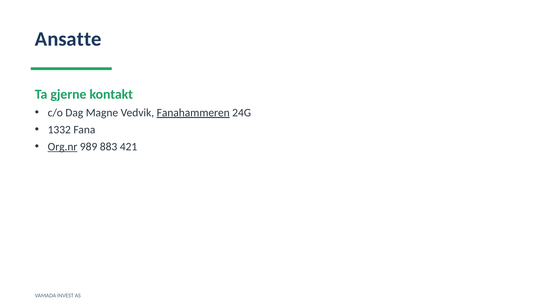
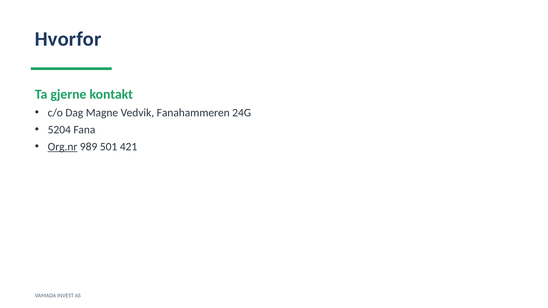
Ansatte: Ansatte -> Hvorfor (68, 39)
Fanahammeren underline: present -> none (193, 113)
1332: 1332 -> 5204 (59, 130)
883: 883 -> 501 (109, 147)
